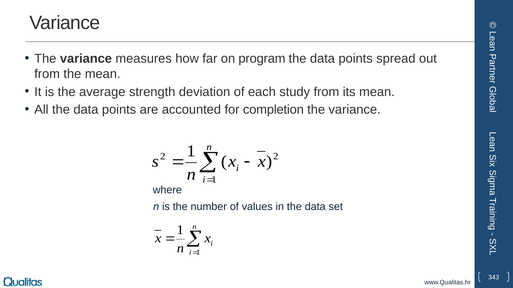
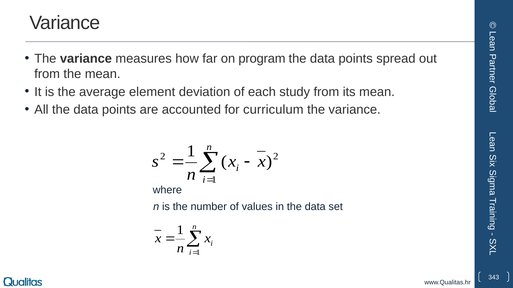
strength: strength -> element (152, 92)
completion: completion -> curriculum (273, 110)
